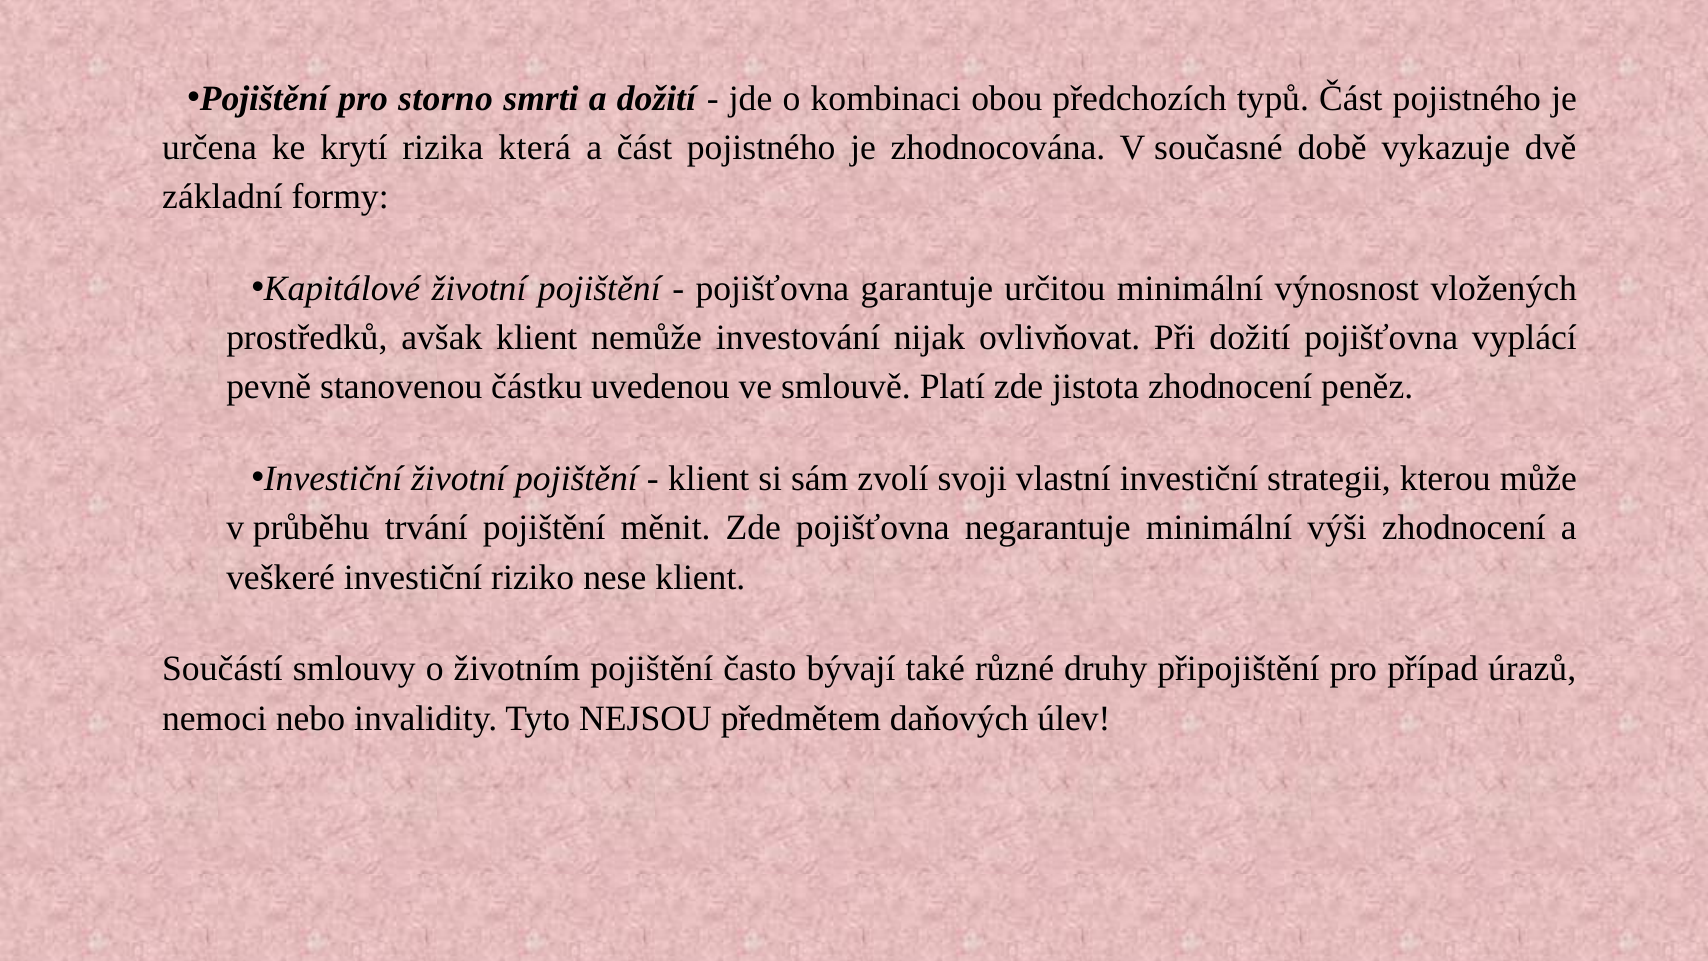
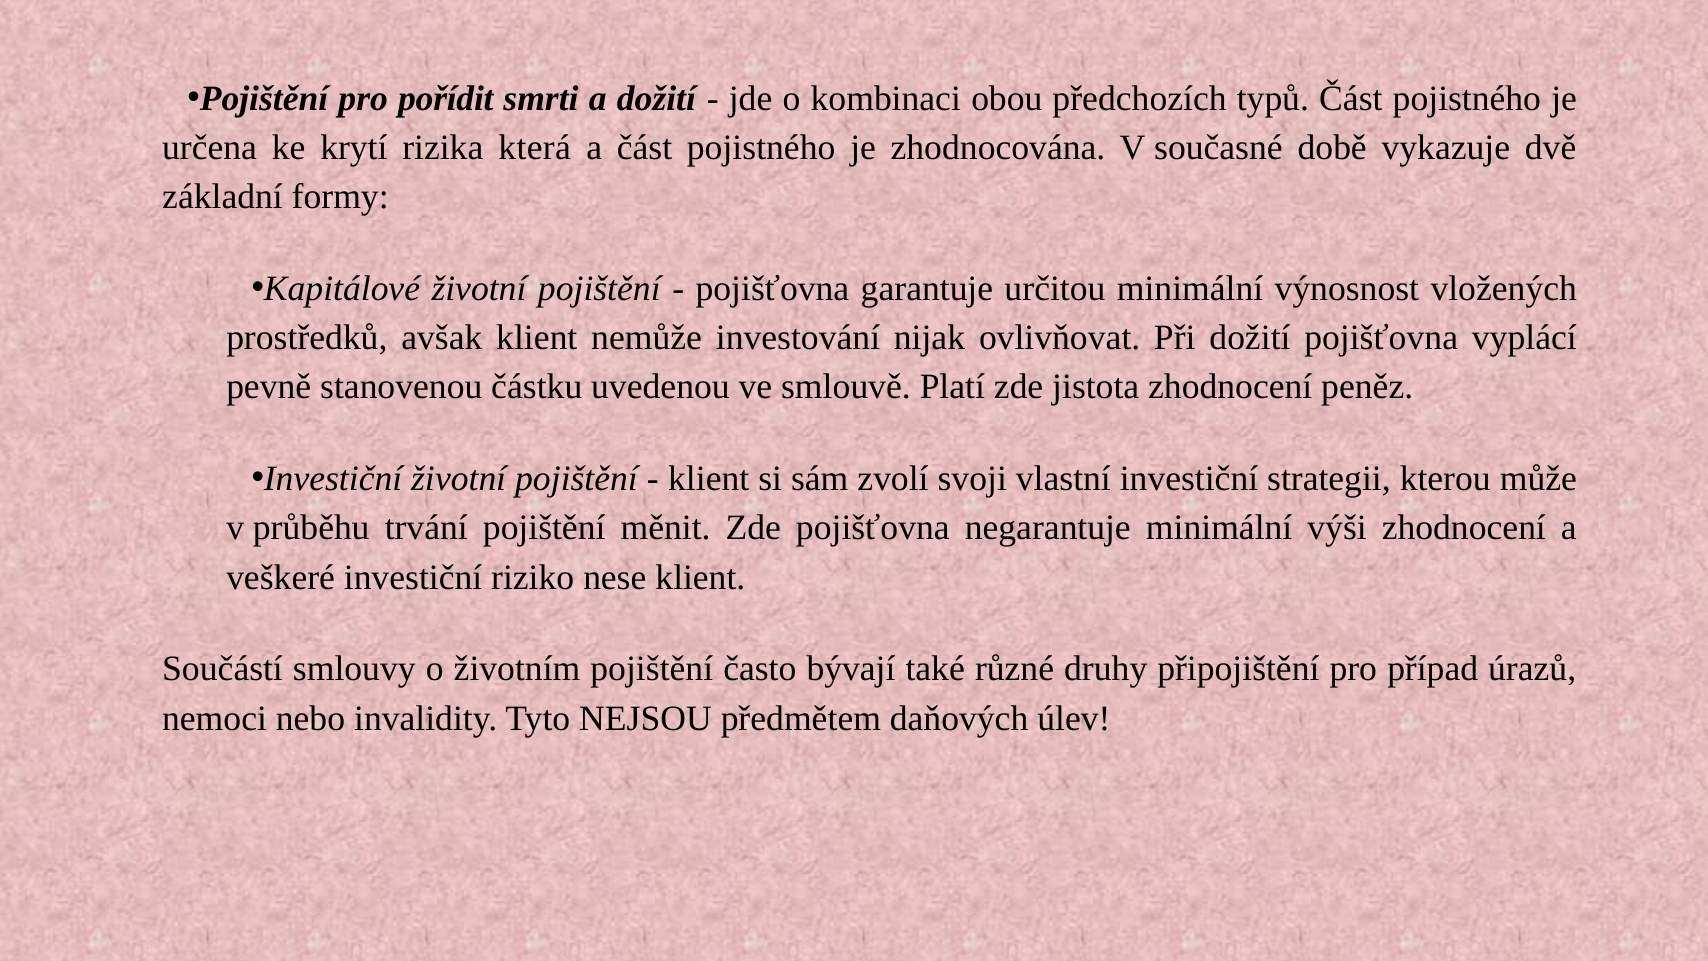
storno: storno -> pořídit (446, 99)
